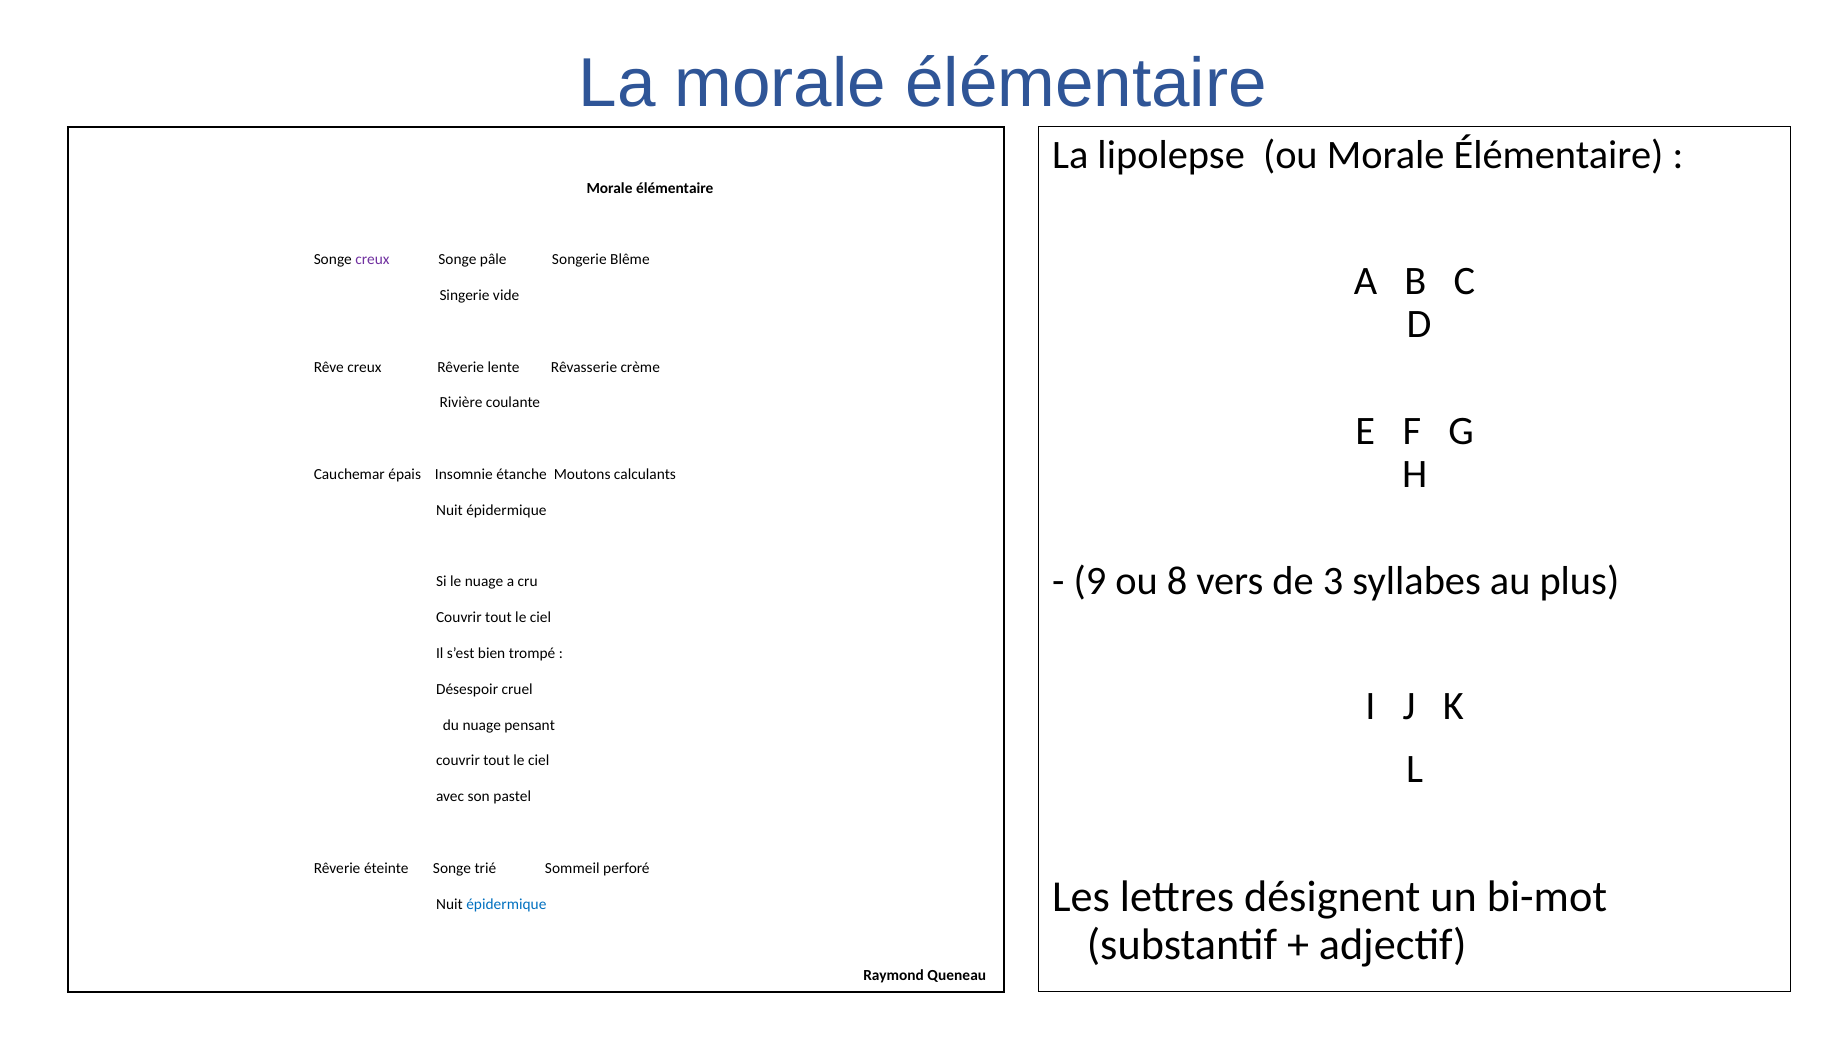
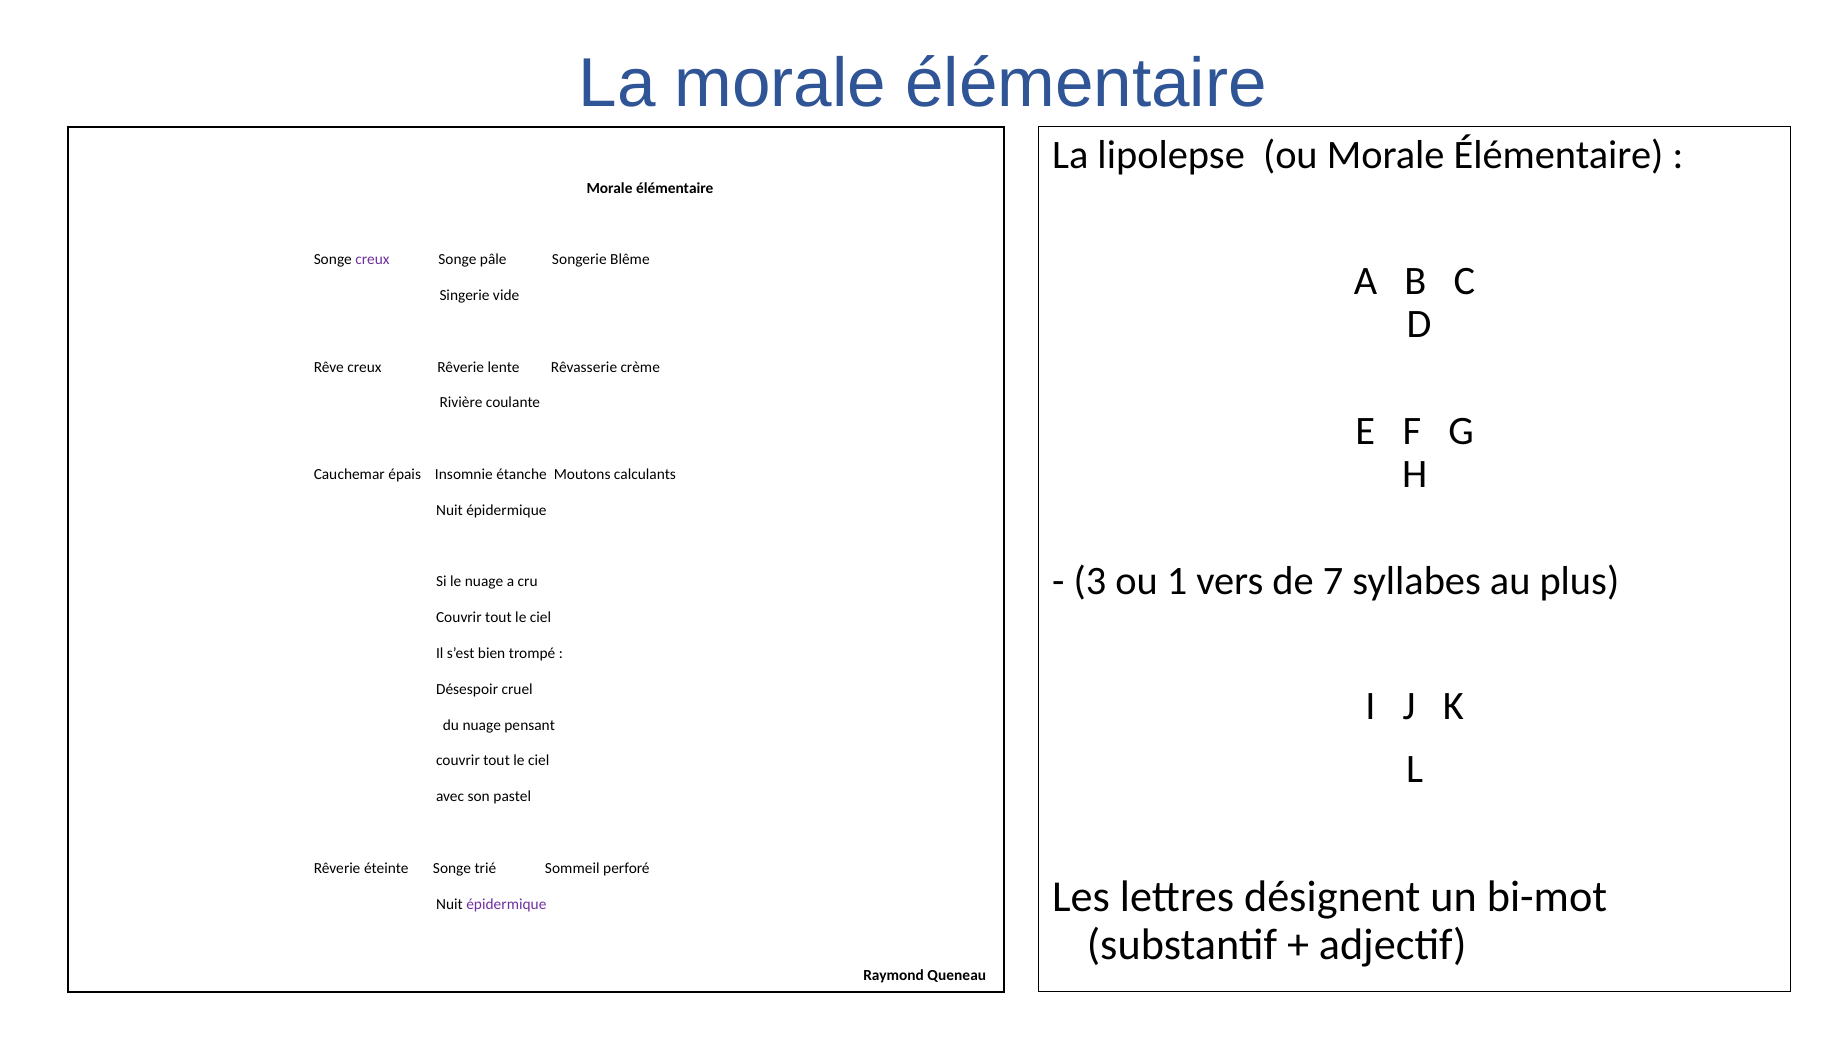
9: 9 -> 3 (1090, 581)
8: 8 -> 1 (1177, 581)
3: 3 -> 7 (1333, 581)
épidermique colour: blue -> purple (506, 904)
